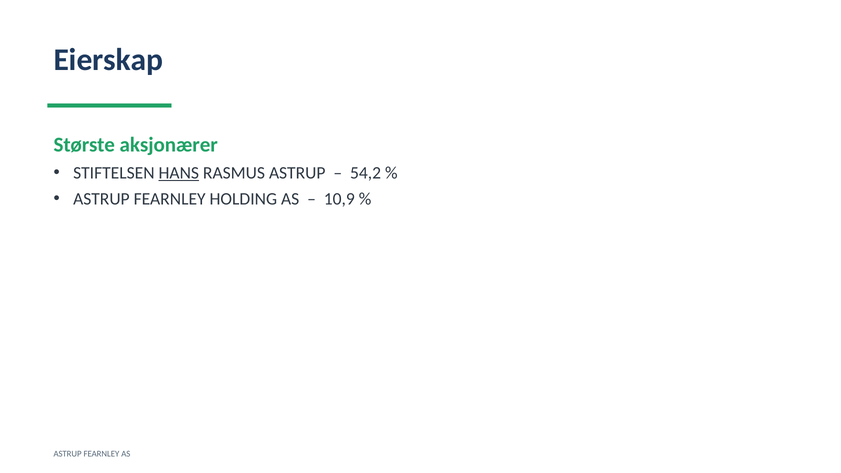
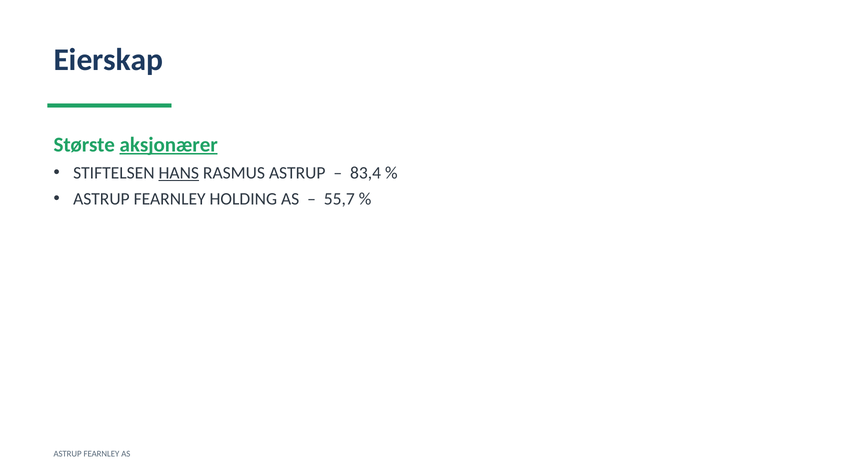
aksjonærer underline: none -> present (169, 145)
54,2: 54,2 -> 83,4 (366, 173)
10,9: 10,9 -> 55,7 (339, 199)
